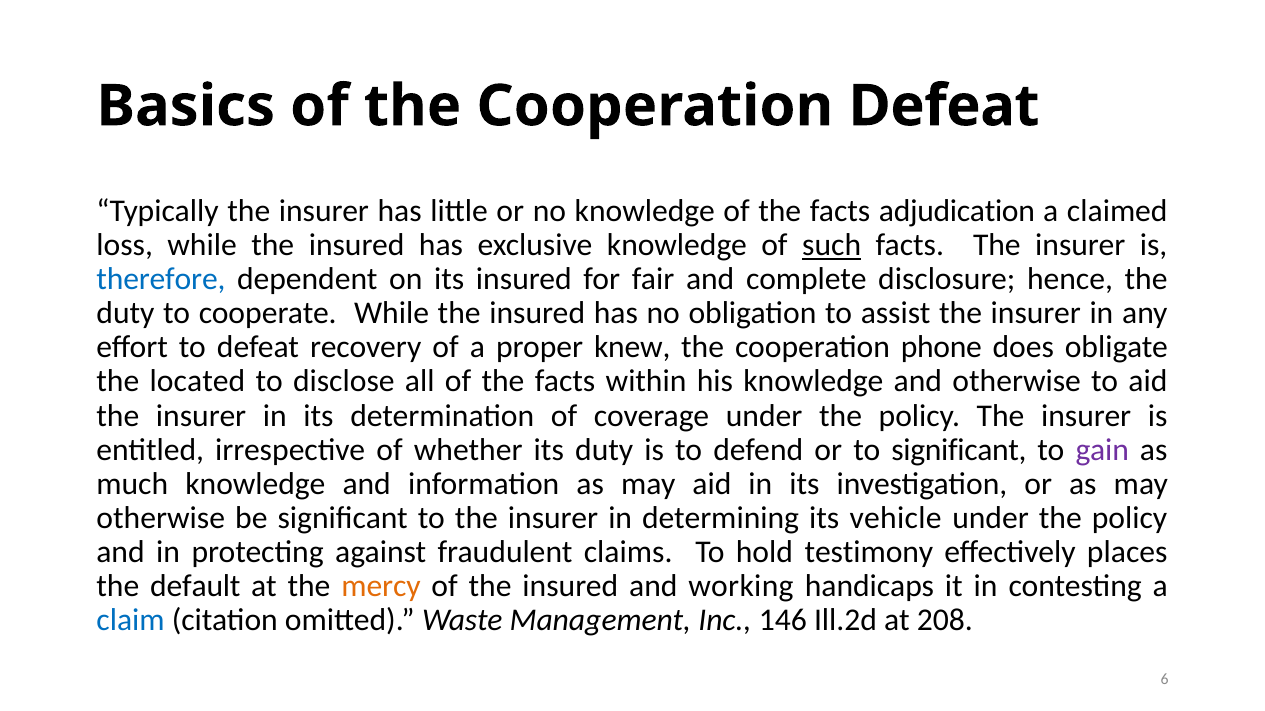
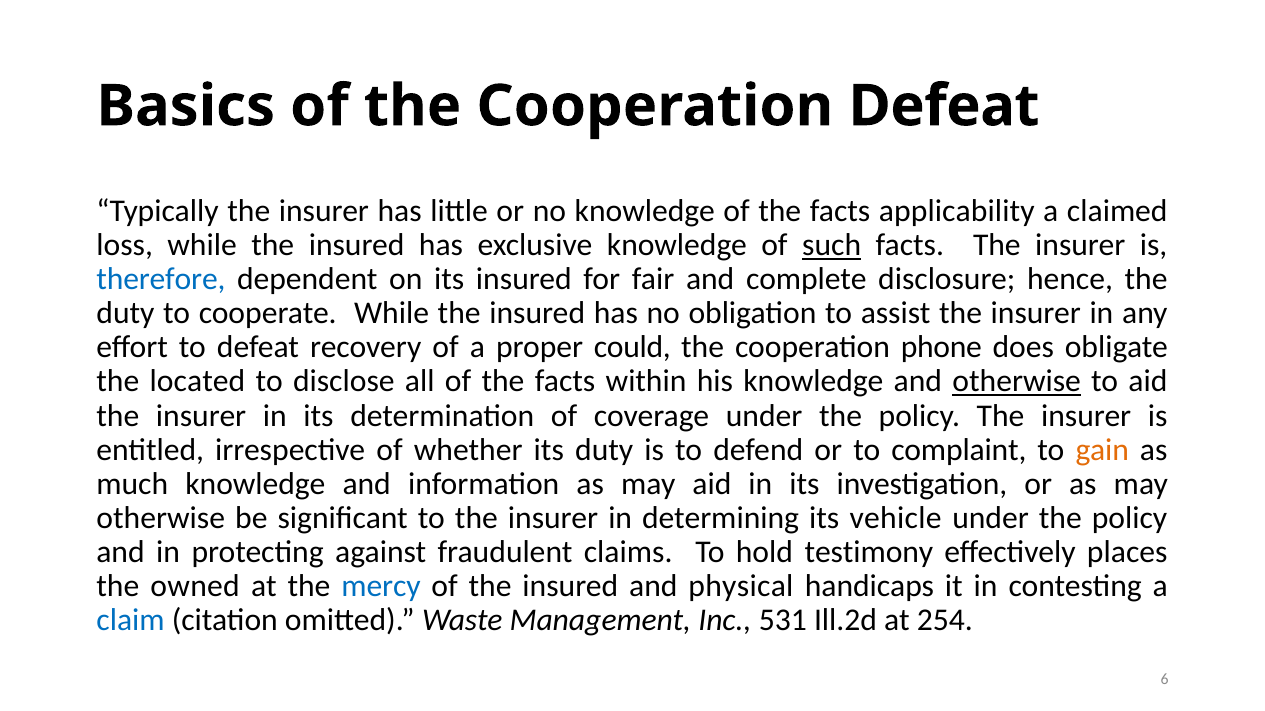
adjudication: adjudication -> applicability (957, 211)
knew: knew -> could (632, 348)
otherwise underline: none -> present (1017, 382)
to significant: significant -> complaint (959, 450)
gain colour: purple -> orange (1102, 450)
default: default -> owned (195, 587)
mercy colour: orange -> blue (381, 587)
working: working -> physical (741, 587)
146: 146 -> 531 (783, 621)
208: 208 -> 254 (945, 621)
